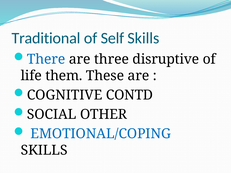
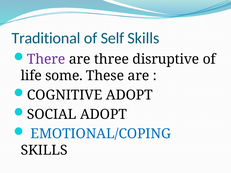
There colour: blue -> purple (46, 59)
them: them -> some (64, 76)
COGNITIVE CONTD: CONTD -> ADOPT (129, 95)
SOCIAL OTHER: OTHER -> ADOPT (103, 115)
